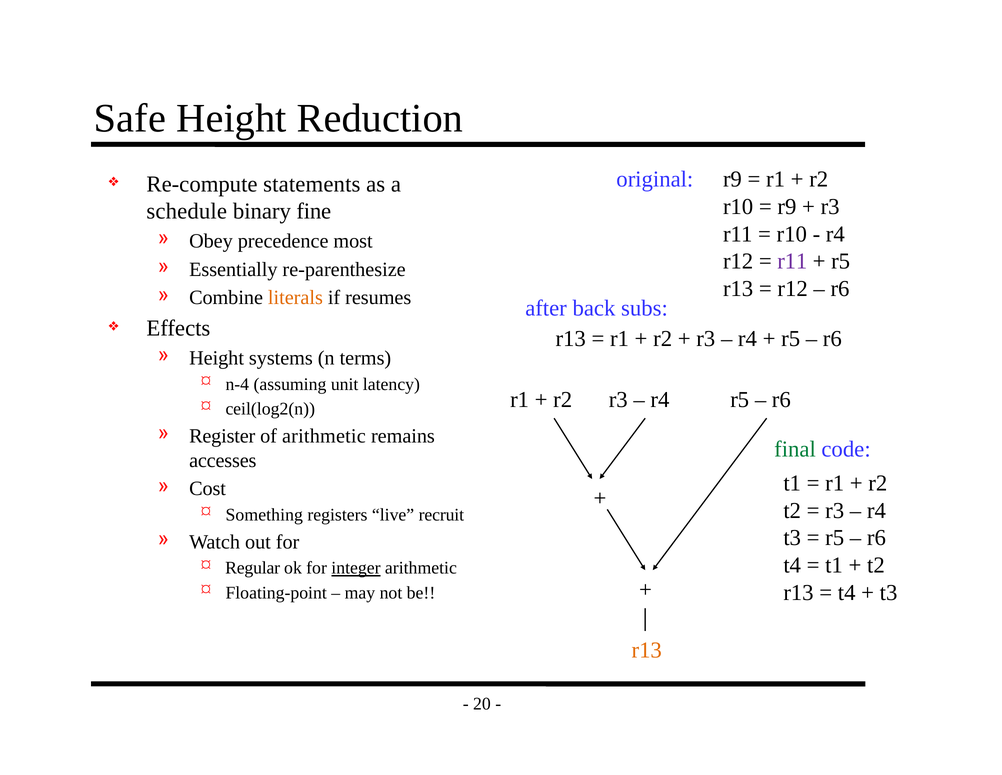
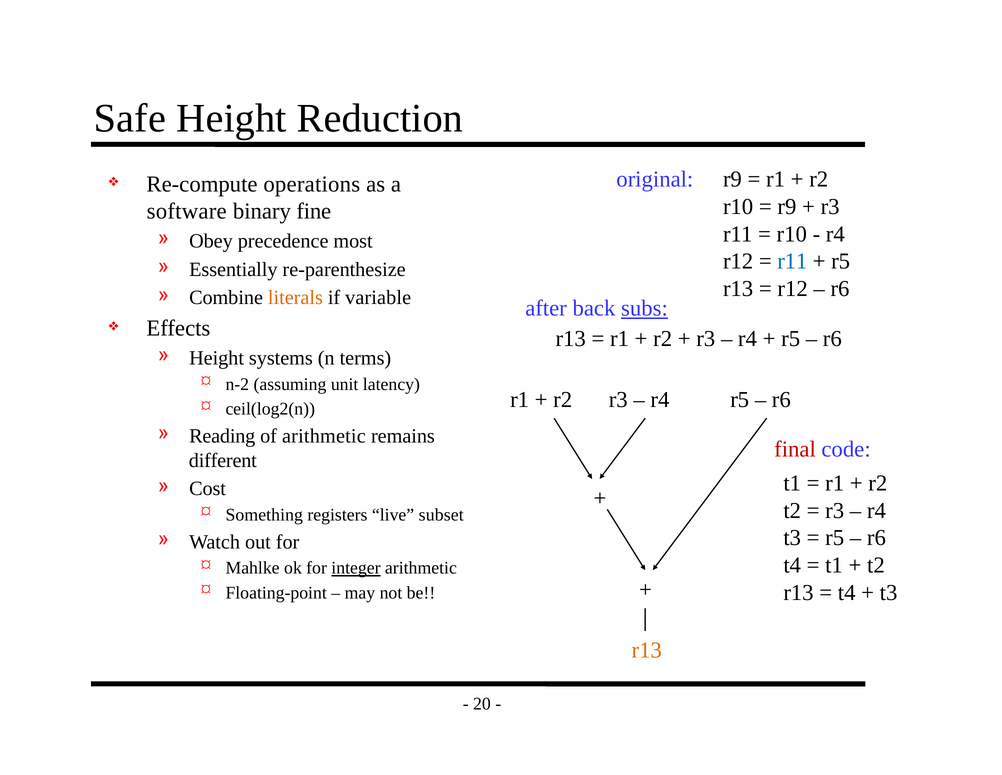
statements: statements -> operations (312, 184)
schedule: schedule -> software (187, 211)
r11 colour: purple -> blue (792, 261)
resumes: resumes -> variable (378, 298)
subs underline: none -> present (644, 308)
n-4: n-4 -> n-2 (237, 384)
Register: Register -> Reading (222, 436)
final colour: green -> red (795, 449)
accesses: accesses -> different (223, 460)
recruit: recruit -> subset (441, 514)
Regular: Regular -> Mahlke (253, 568)
